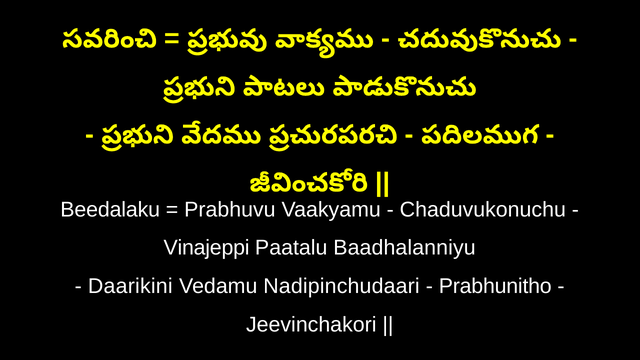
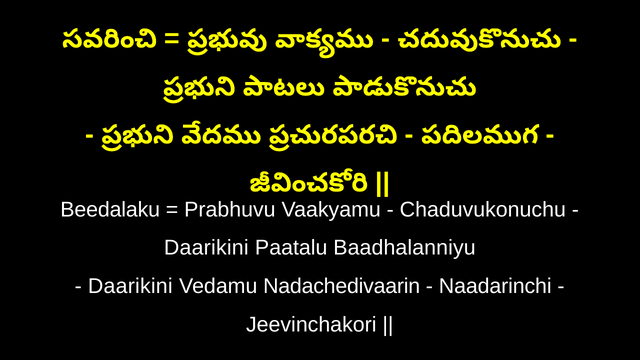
Vinajeppi: Vinajeppi -> Daarikini (206, 248)
Nadipinchudaari: Nadipinchudaari -> Nadachedivaarin (342, 286)
Prabhunitho: Prabhunitho -> Naadarinchi (495, 286)
